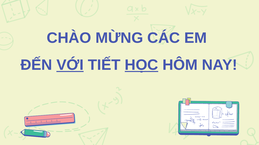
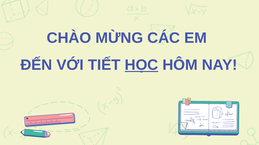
VỚI underline: present -> none (70, 65)
